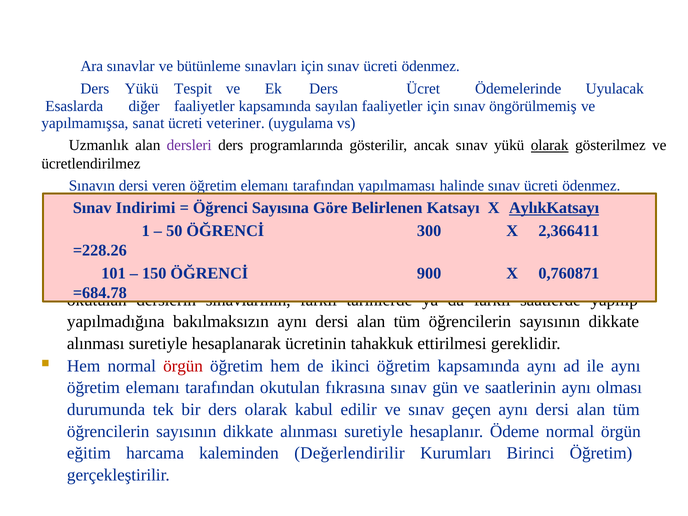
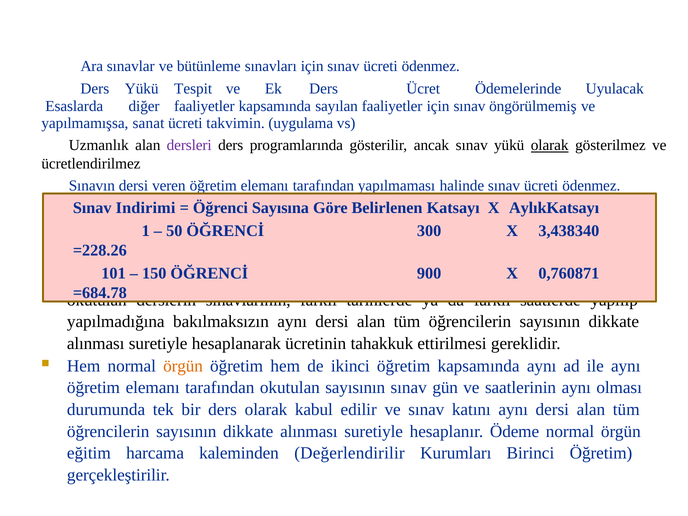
veteriner: veteriner -> takvimin (236, 123)
AylıkKatsayı underline: present -> none (554, 208)
2,366411: 2,366411 -> 3,438340 (569, 231)
örgün colour: red -> orange (183, 366)
okutulan fıkrasına: fıkrasına -> sayısının (355, 388)
geçen: geçen -> katını (471, 410)
